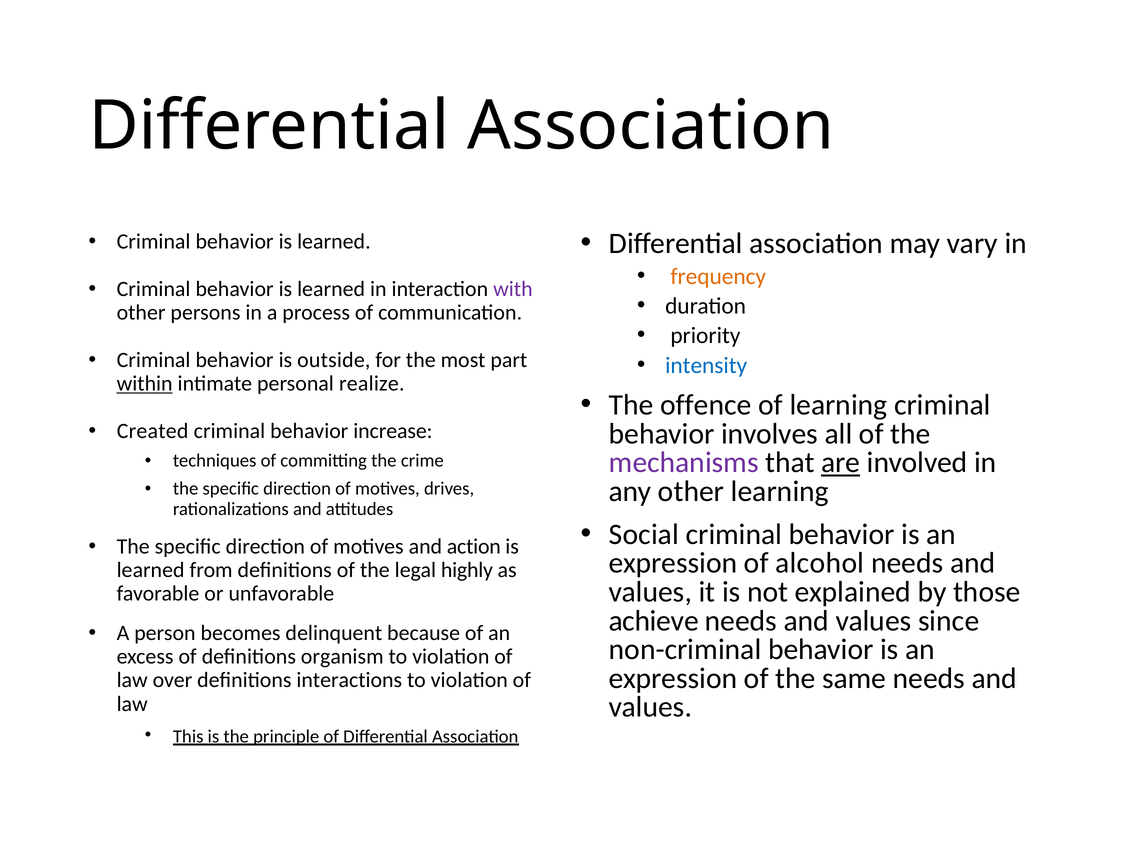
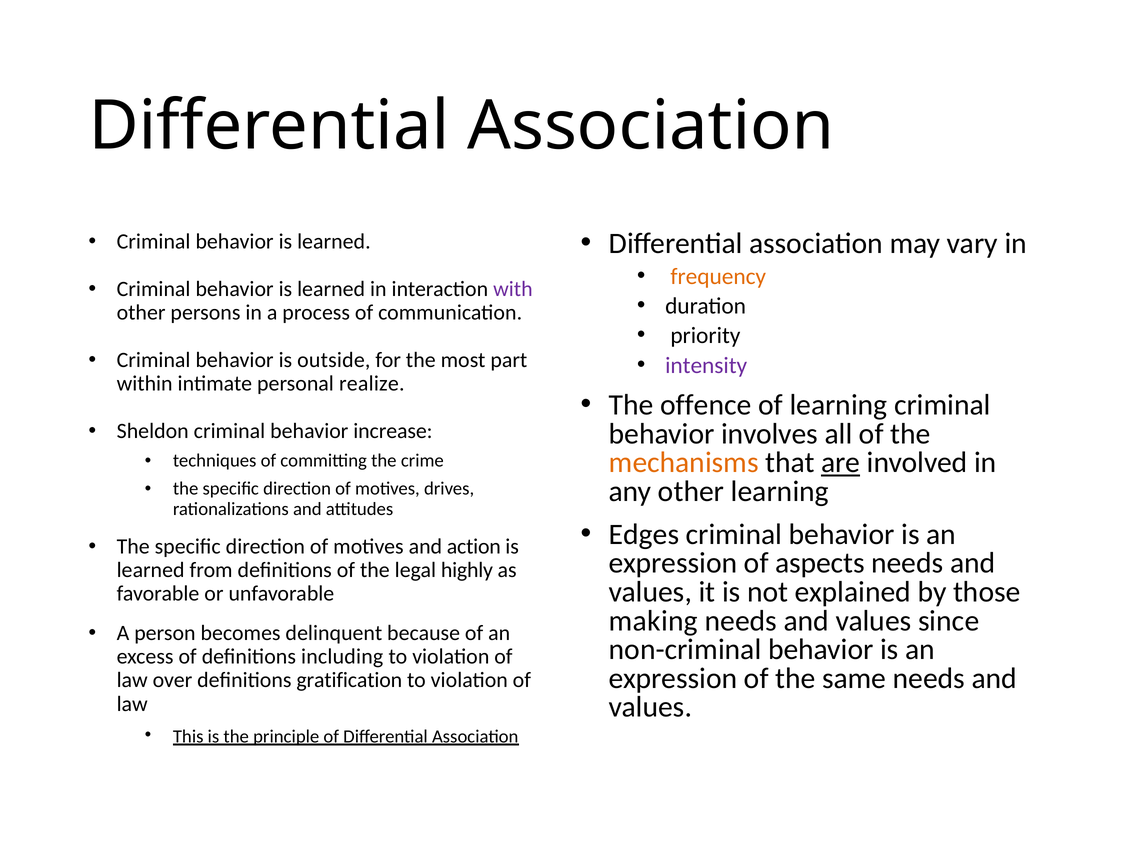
intensity colour: blue -> purple (706, 366)
within underline: present -> none (145, 384)
Created: Created -> Sheldon (153, 431)
mechanisms colour: purple -> orange (684, 463)
Social: Social -> Edges (644, 535)
alcohol: alcohol -> aspects (820, 564)
achieve: achieve -> making (653, 621)
organism: organism -> including (342, 657)
interactions: interactions -> gratification (349, 681)
